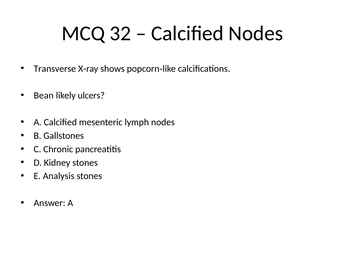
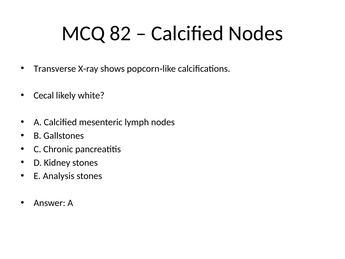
32: 32 -> 82 (120, 33)
Bean: Bean -> Cecal (44, 95)
ulcers: ulcers -> white (91, 95)
